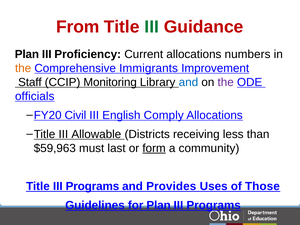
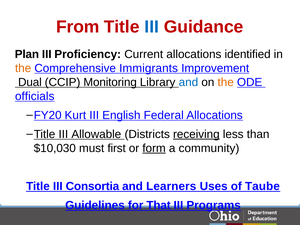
III colour: green -> blue (152, 27)
numbers: numbers -> identified (248, 54)
Staff: Staff -> Dual (30, 82)
the colour: purple -> orange (226, 82)
Civil: Civil -> Kurt (75, 115)
Comply: Comply -> Federal (164, 115)
receiving underline: none -> present (196, 134)
$59,963: $59,963 -> $10,030 (55, 148)
last: last -> first (117, 148)
Title III Programs: Programs -> Consortia (92, 186)
Provides: Provides -> Learners (171, 186)
Those: Those -> Taube (262, 186)
for Plan: Plan -> That (159, 205)
